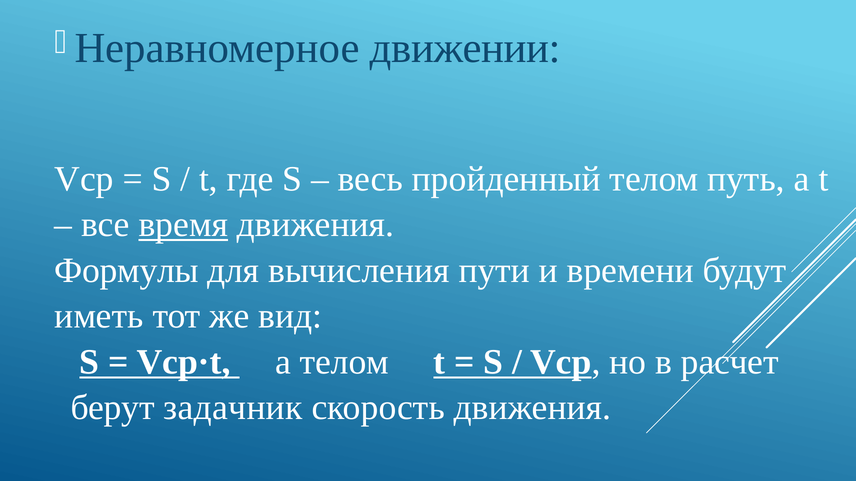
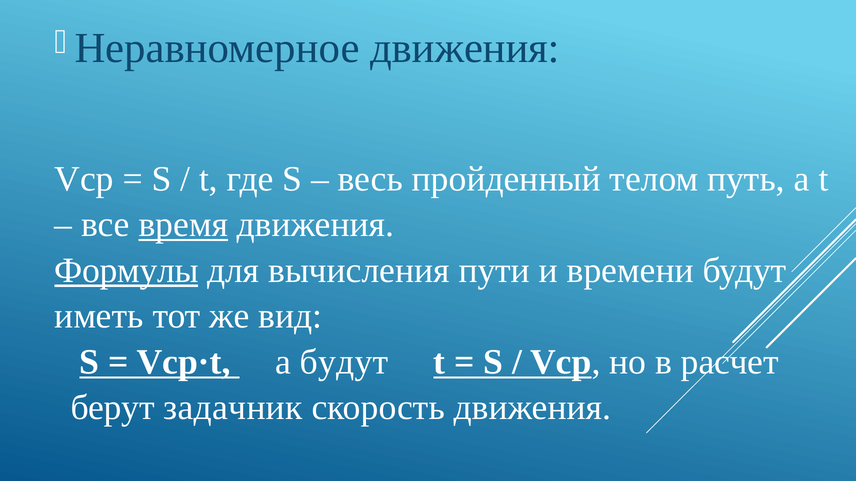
движении: движении -> движения (465, 48)
Формулы underline: none -> present (126, 271)
а телом: телом -> будут (344, 362)
